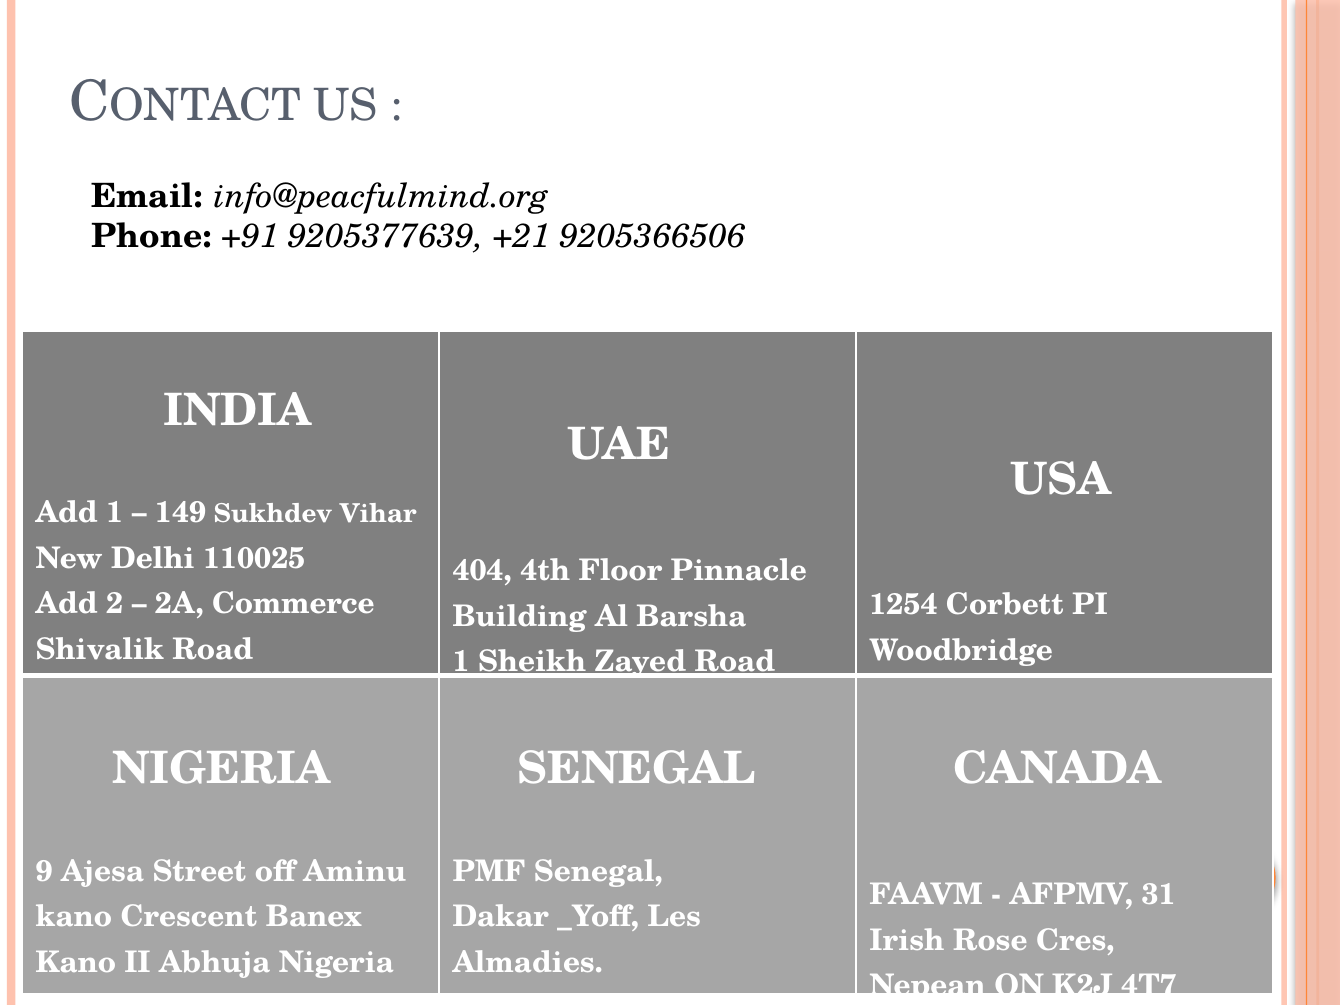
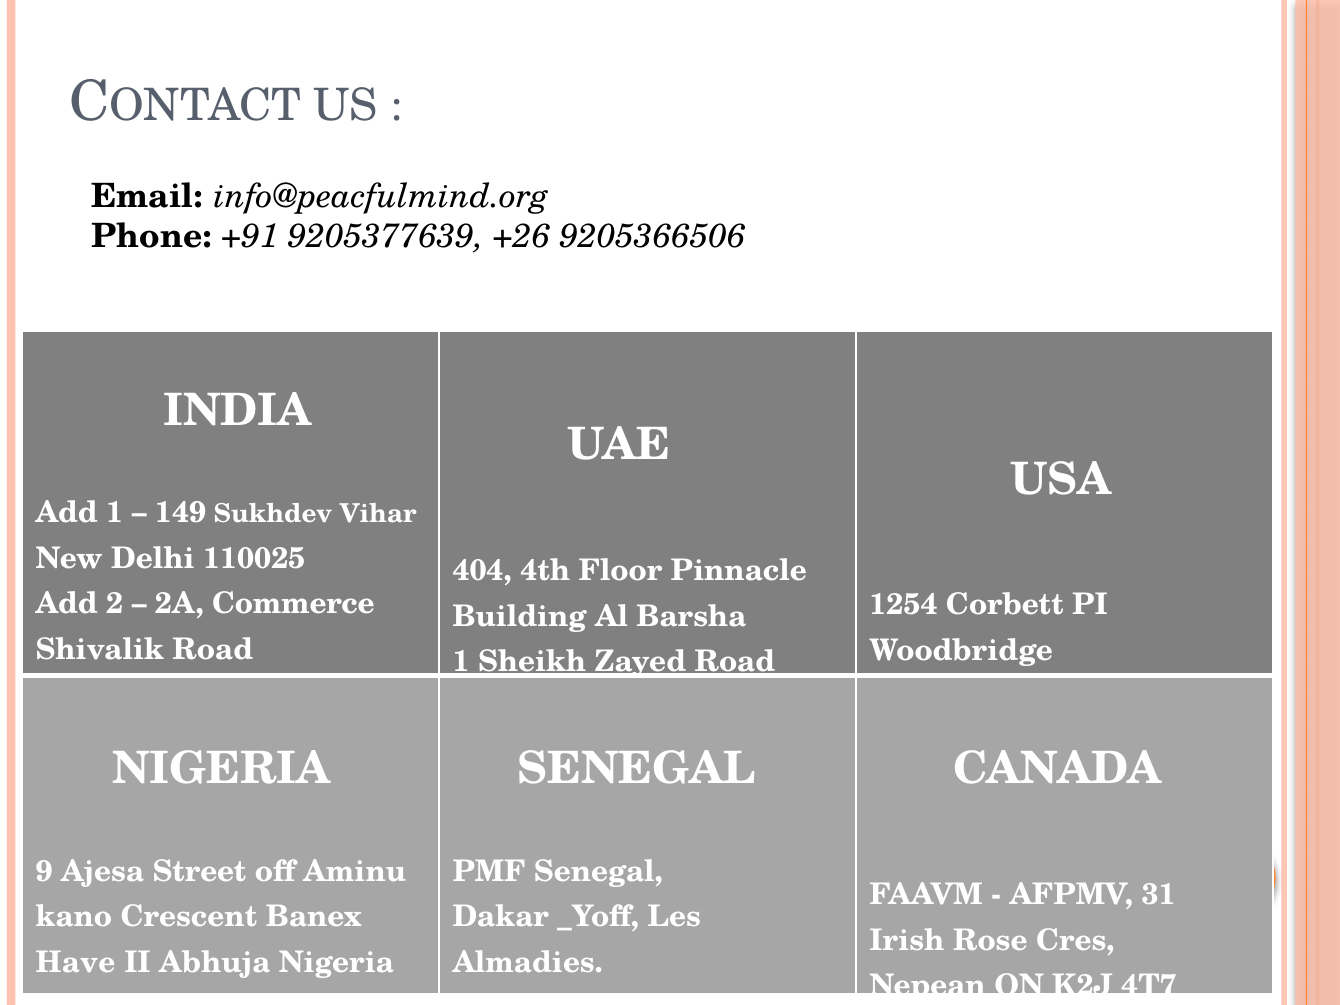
+21: +21 -> +26 (521, 237)
Kano: Kano -> Have (76, 963)
